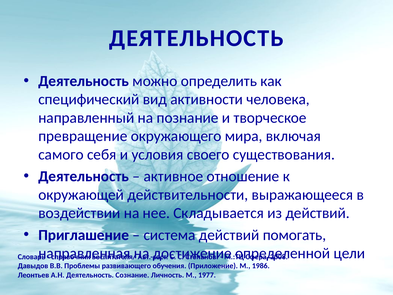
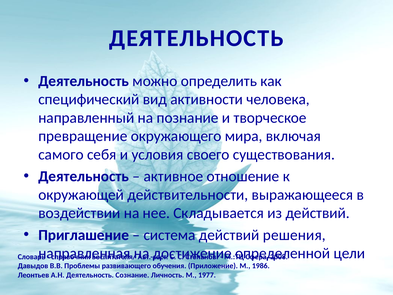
помогать: помогать -> решения (294, 235)
